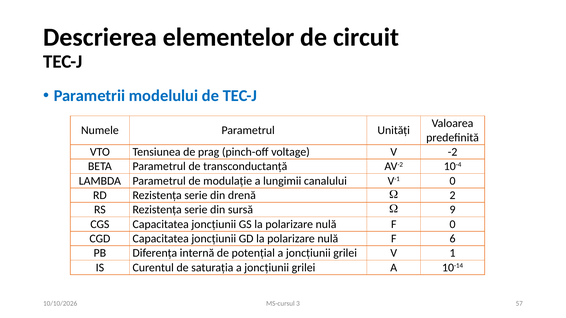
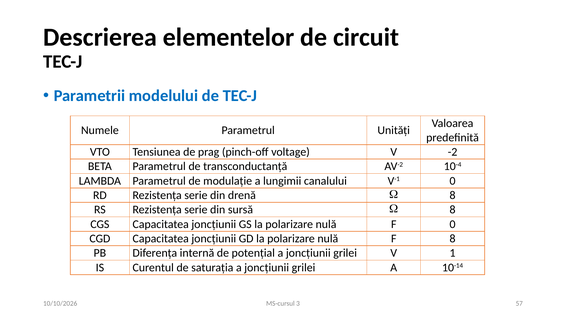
2: 2 -> 8 (453, 196)
9: 9 -> 8 (453, 210)
F 6: 6 -> 8 (453, 239)
